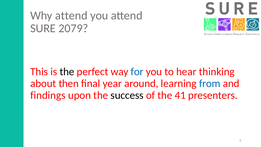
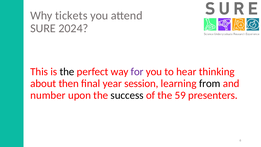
Why attend: attend -> tickets (71, 15)
2079: 2079 -> 2024 (73, 28)
for colour: blue -> purple (137, 72)
around: around -> session (141, 83)
from colour: blue -> black (210, 83)
findings: findings -> number (48, 95)
41: 41 -> 59 (180, 95)
